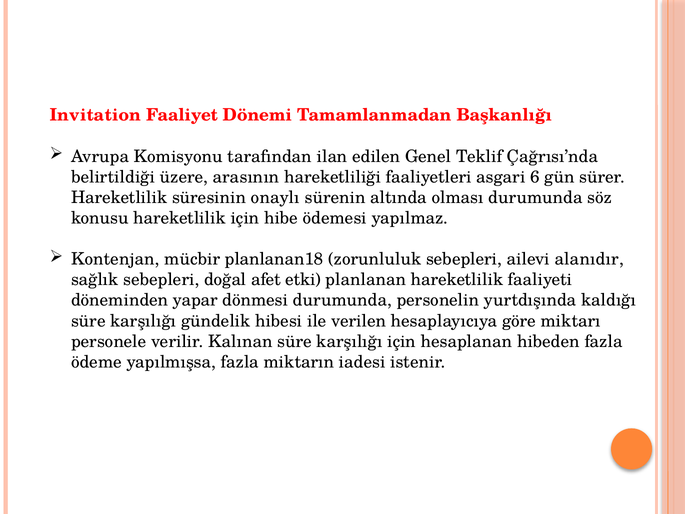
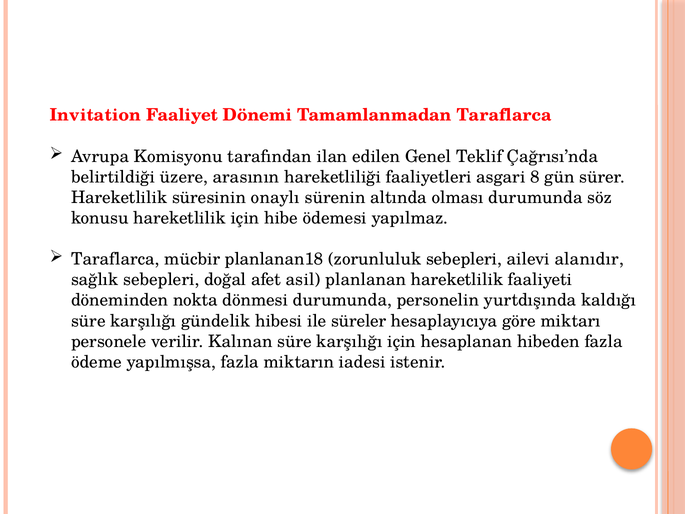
Tamamlanmadan Başkanlığı: Başkanlığı -> Taraflarca (504, 115)
6: 6 -> 8 (535, 177)
Kontenjan: Kontenjan -> Taraflarca (115, 259)
etki: etki -> asil (303, 280)
yapar: yapar -> nokta (195, 300)
verilen: verilen -> süreler (359, 321)
